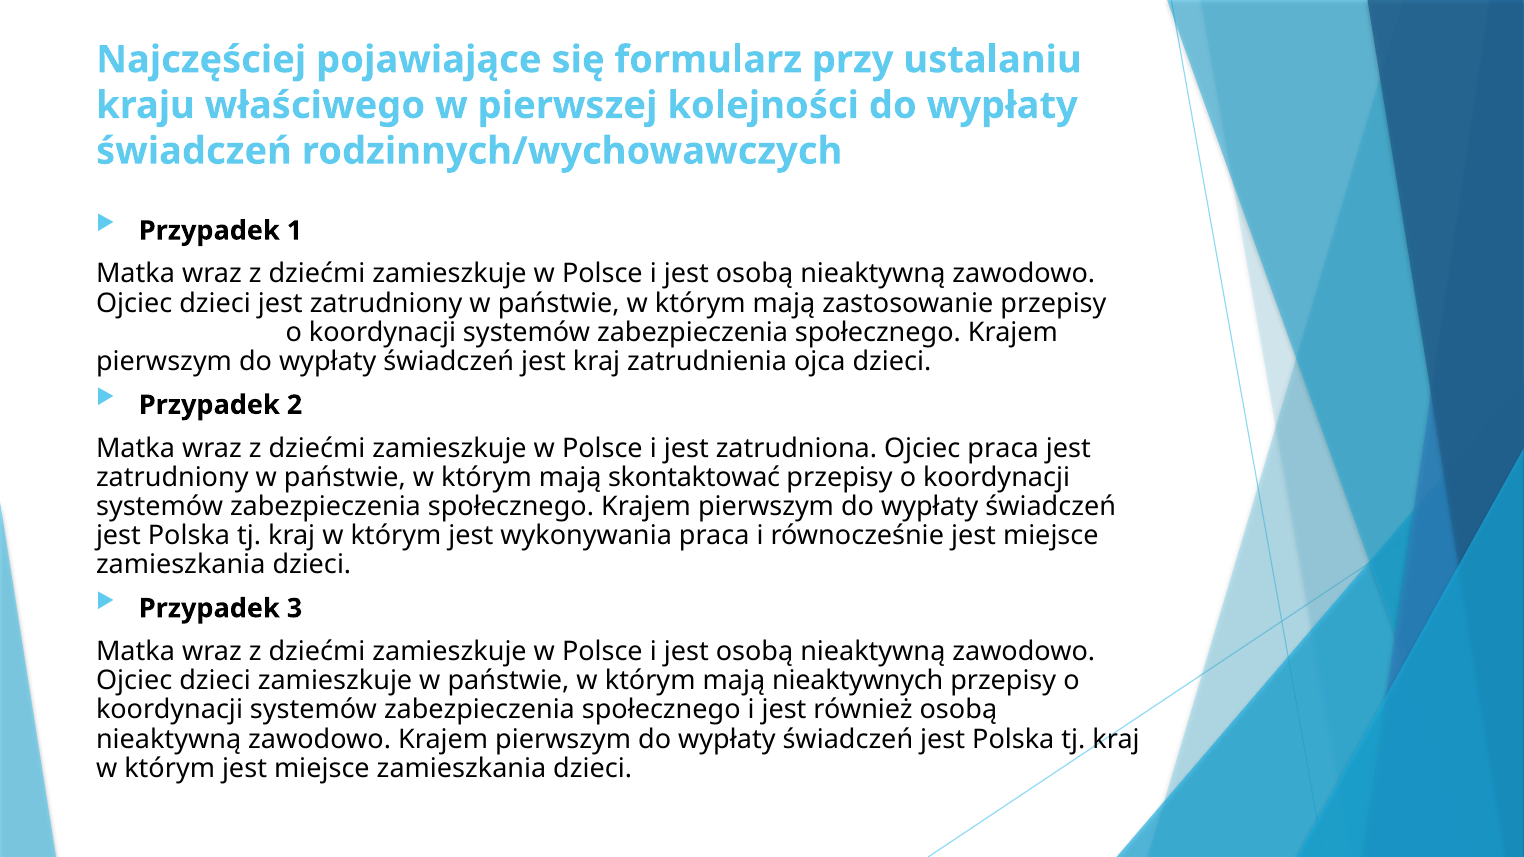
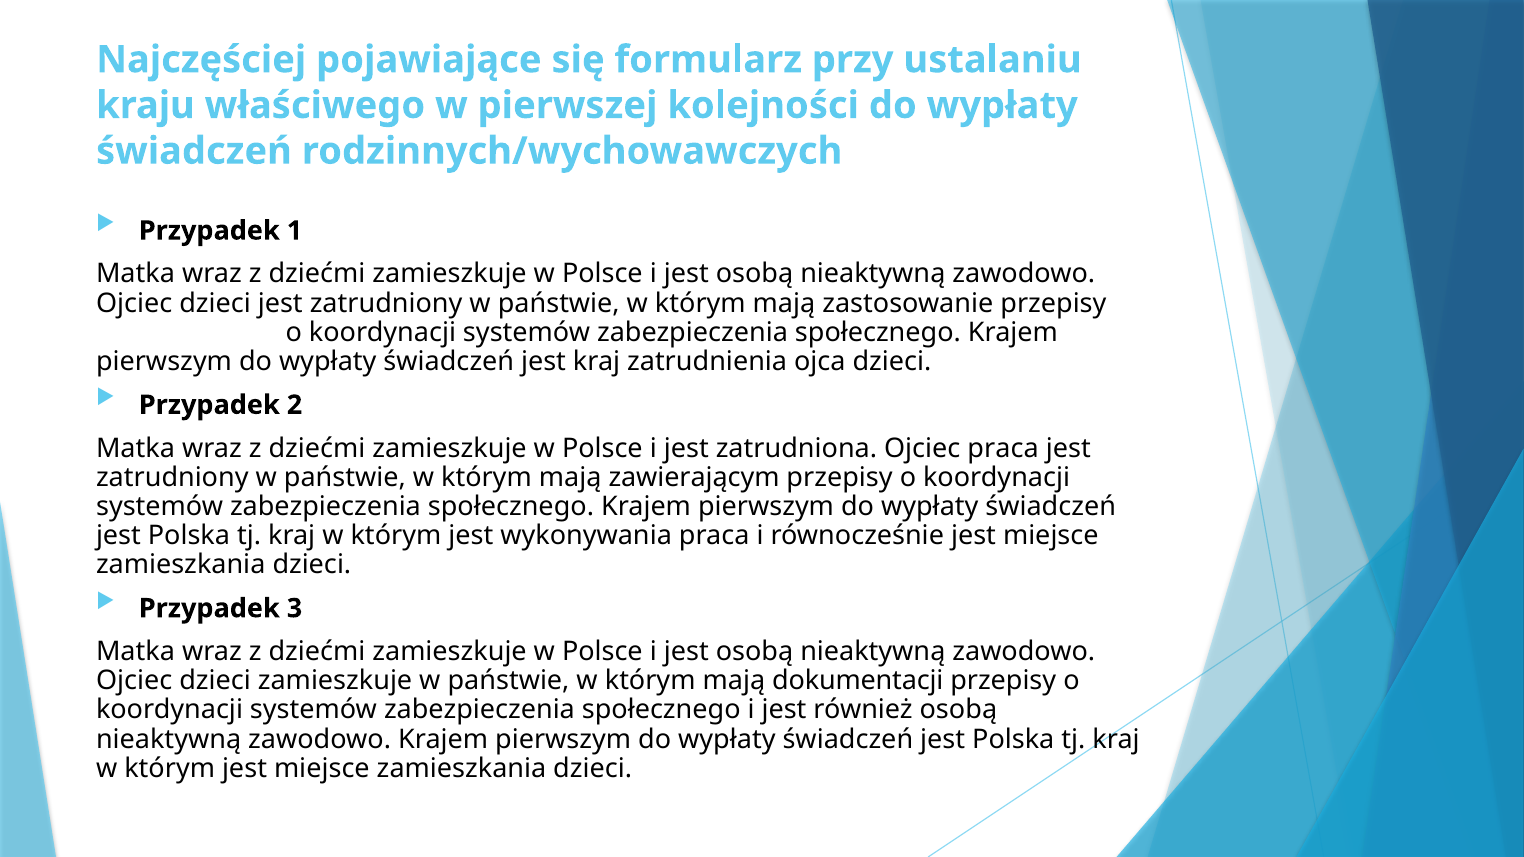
skontaktować: skontaktować -> zawierającym (694, 478)
nieaktywnych: nieaktywnych -> dokumentacji (858, 681)
